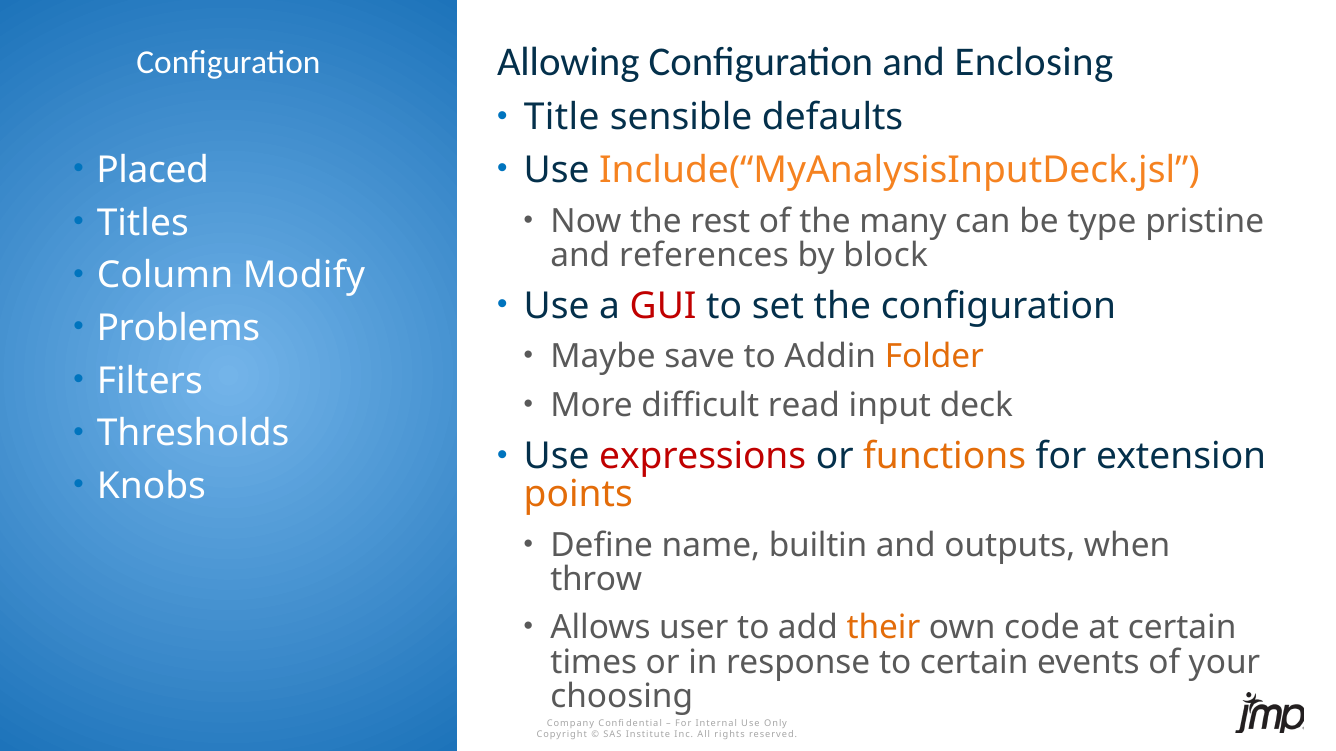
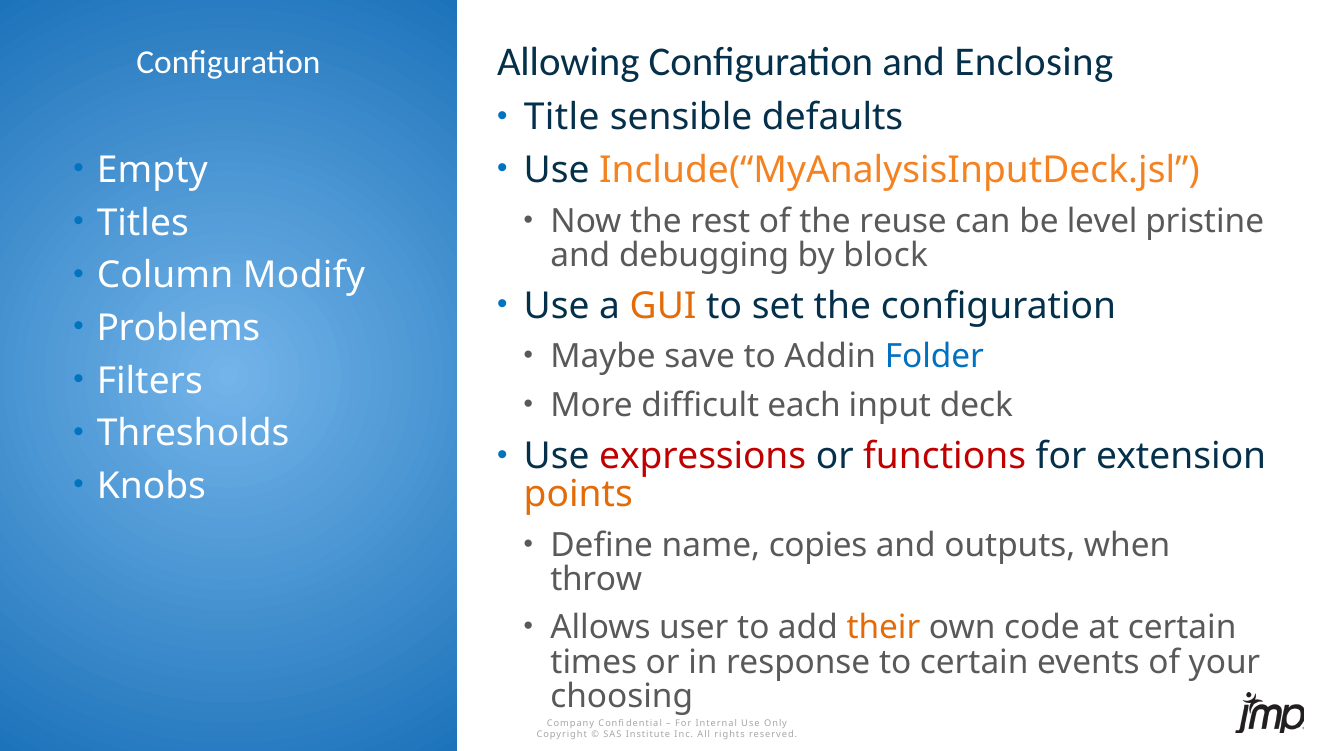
Placed: Placed -> Empty (152, 170)
many: many -> reuse (903, 221)
type: type -> level (1102, 221)
references: references -> debugging (704, 255)
GUI colour: red -> orange (663, 306)
Folder colour: orange -> blue (934, 357)
read: read -> each (804, 406)
functions colour: orange -> red (945, 457)
builtin: builtin -> copies (818, 545)
